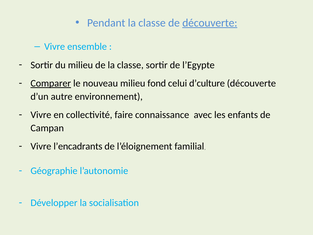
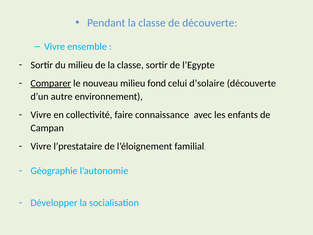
découverte underline: present -> none (210, 23)
d’culture: d’culture -> d’solaire (207, 83)
l’encadrants: l’encadrants -> l’prestataire (78, 146)
